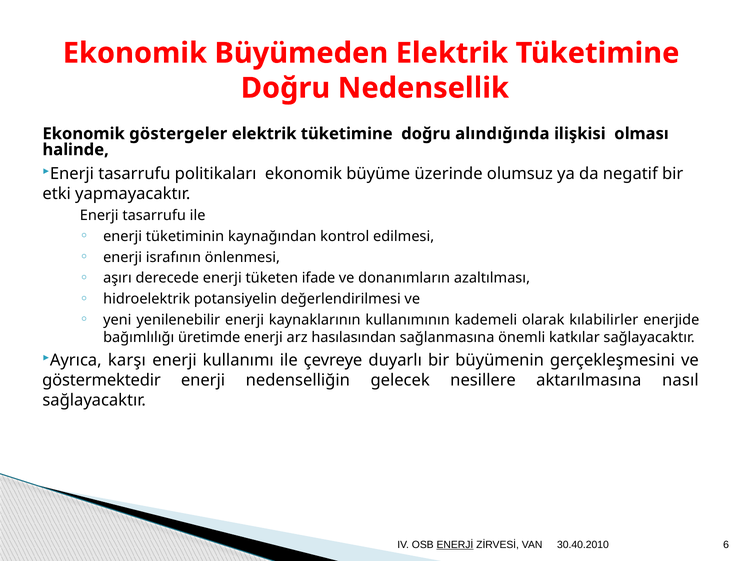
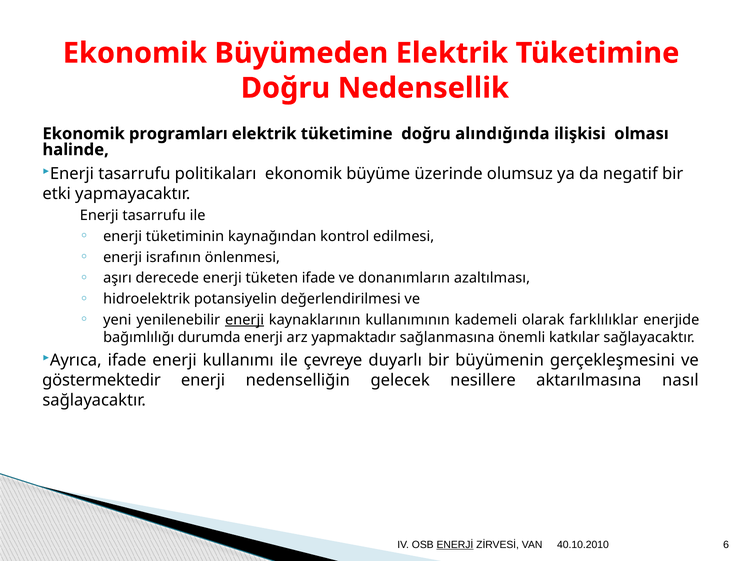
göstergeler: göstergeler -> programları (178, 134)
enerji underline: none -> present (245, 319)
kılabilirler: kılabilirler -> farklılıklar (604, 319)
üretimde: üretimde -> durumda (209, 337)
hasılasından: hasılasından -> yapmaktadır (354, 337)
karşı: karşı -> ifade (127, 360)
30.40.2010: 30.40.2010 -> 40.10.2010 (583, 544)
